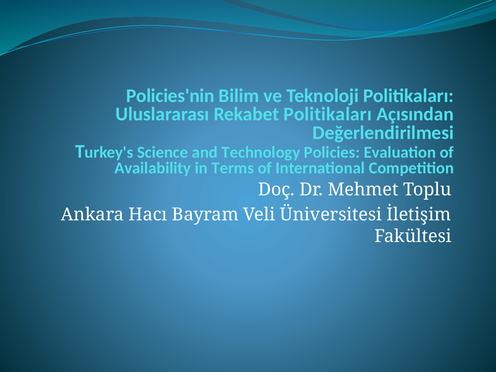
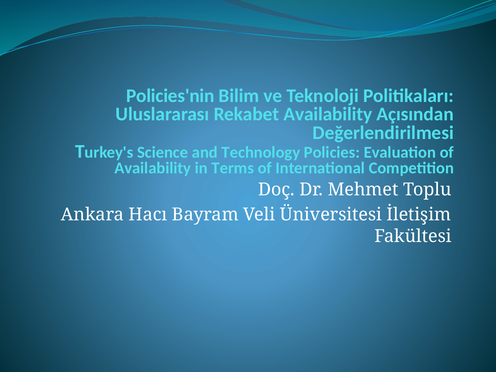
Rekabet Politikaları: Politikaları -> Availability (328, 114)
